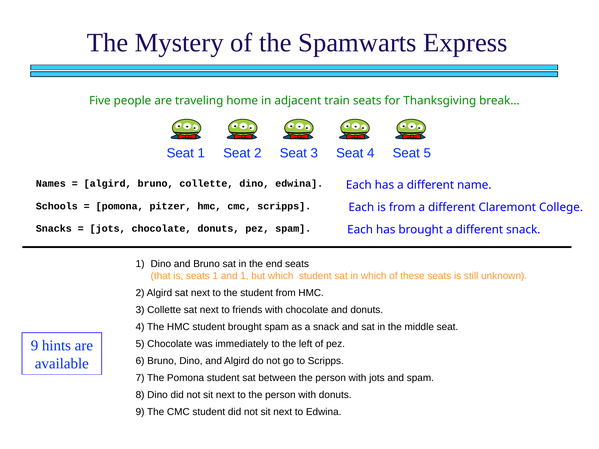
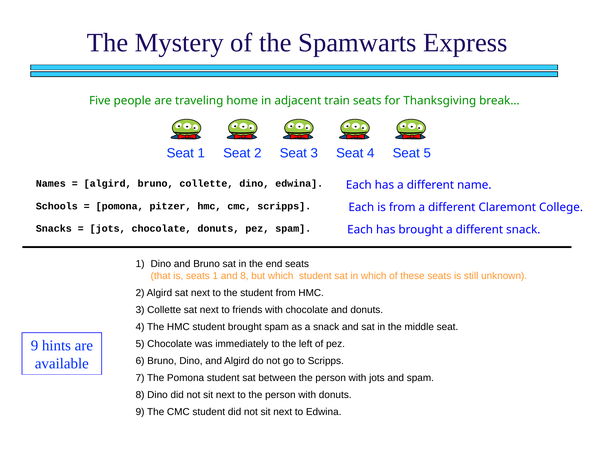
and 1: 1 -> 8 (244, 276)
